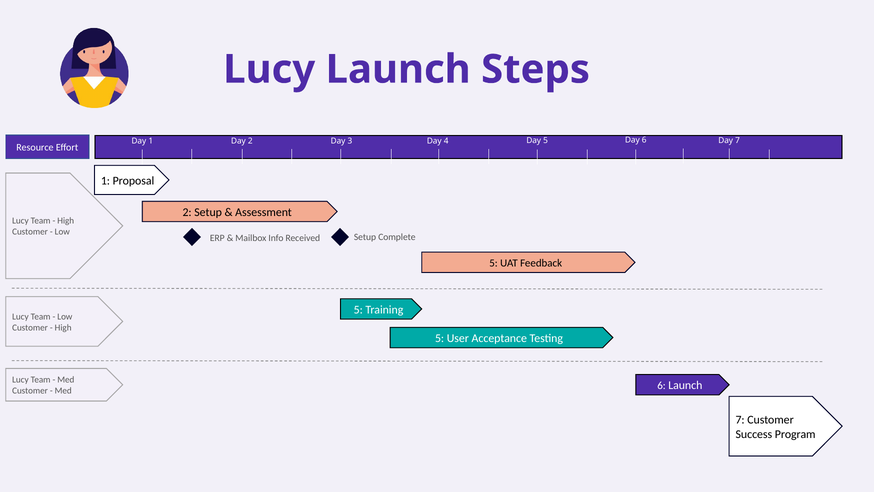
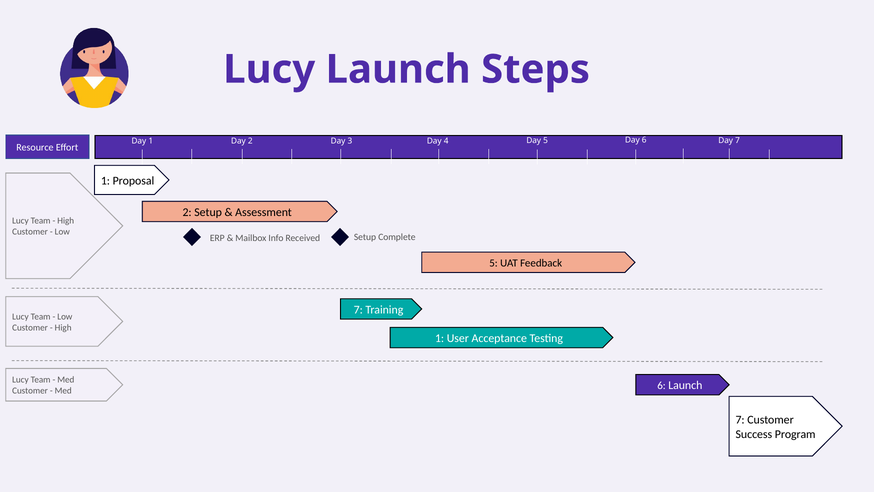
5: 5 -> 7 (358, 310)
5: 5 -> 1 (440, 338)
